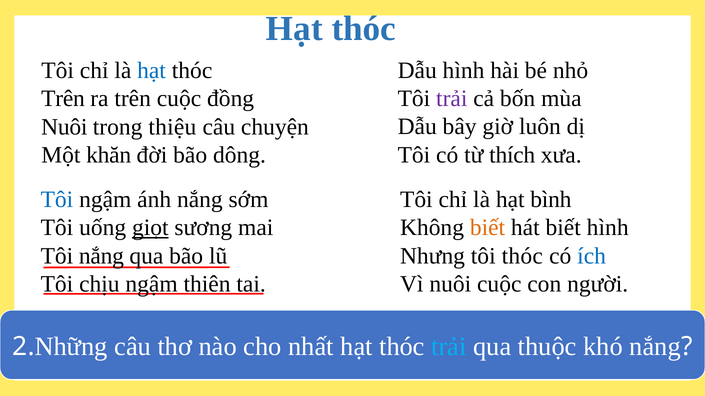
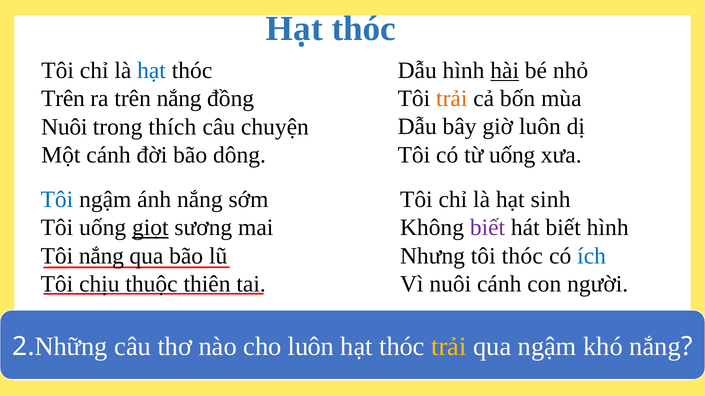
hài underline: none -> present (505, 71)
trên cuộc: cuộc -> nắng (179, 99)
trải colour: purple -> orange (452, 99)
thiệu: thiệu -> thích (172, 127)
Một khăn: khăn -> cánh (109, 155)
từ thích: thích -> uống (512, 155)
bình: bình -> sinh (551, 200)
biết colour: orange -> purple (487, 228)
chịu ngậm: ngậm -> thuộc (152, 284)
nuôi cuộc: cuộc -> cánh (499, 284)
cho nhất: nhất -> luôn (311, 347)
trải colour: light blue -> yellow (449, 347)
qua thuộc: thuộc -> ngậm (547, 347)
